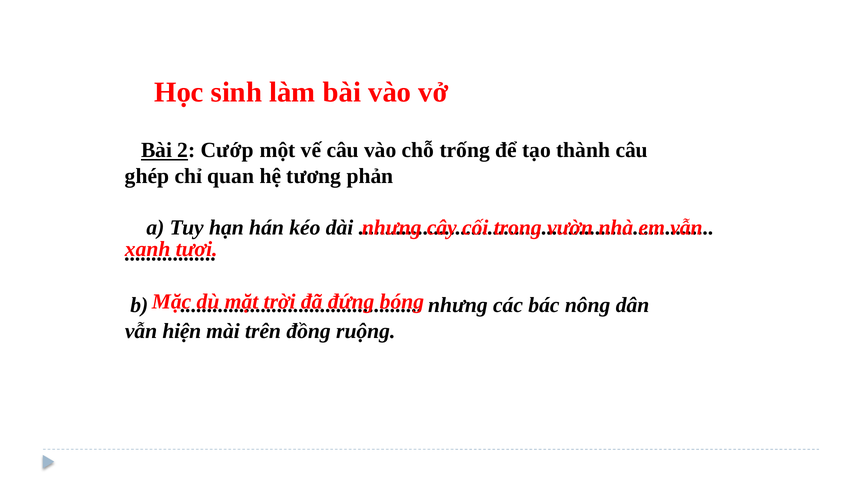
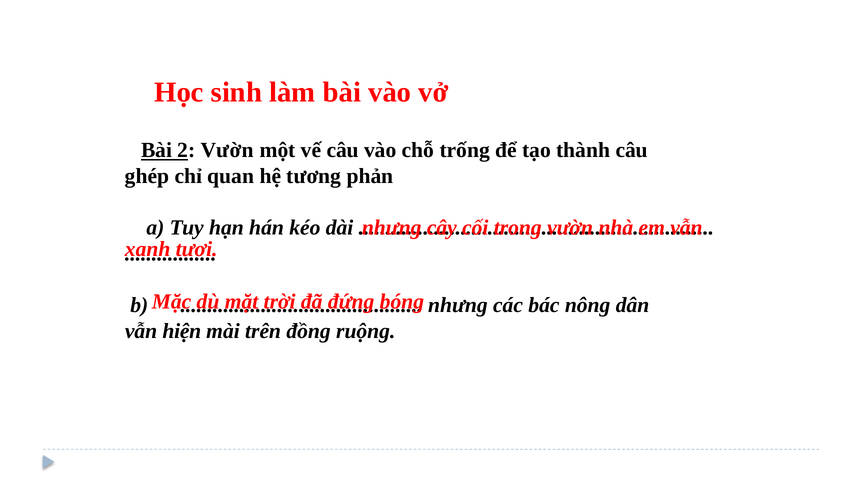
2 Cướp: Cướp -> Vườn (227, 150)
